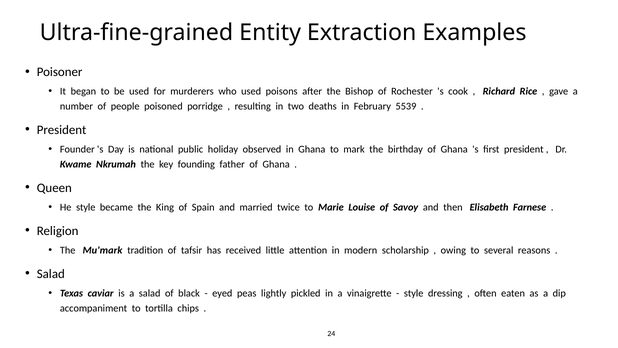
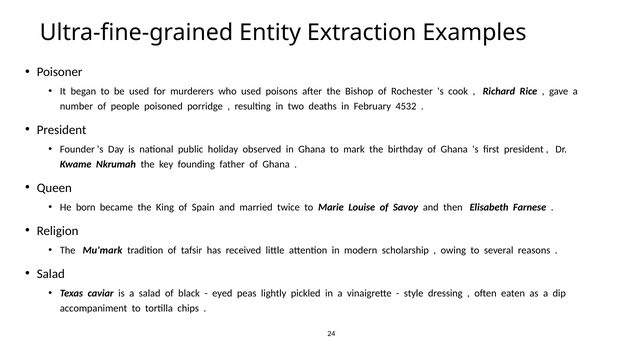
5539: 5539 -> 4532 (406, 106)
He style: style -> born (86, 207)
